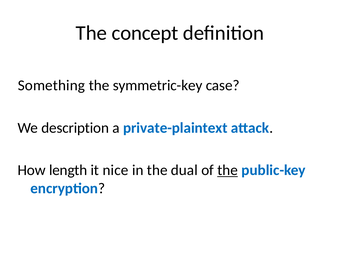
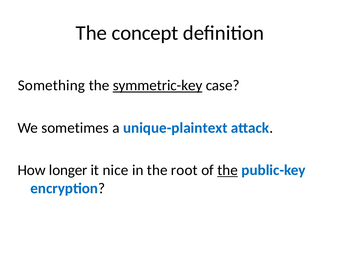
symmetric-key underline: none -> present (158, 85)
description: description -> sometimes (75, 128)
private-plaintext: private-plaintext -> unique-plaintext (175, 128)
length: length -> longer (68, 170)
dual: dual -> root (184, 170)
